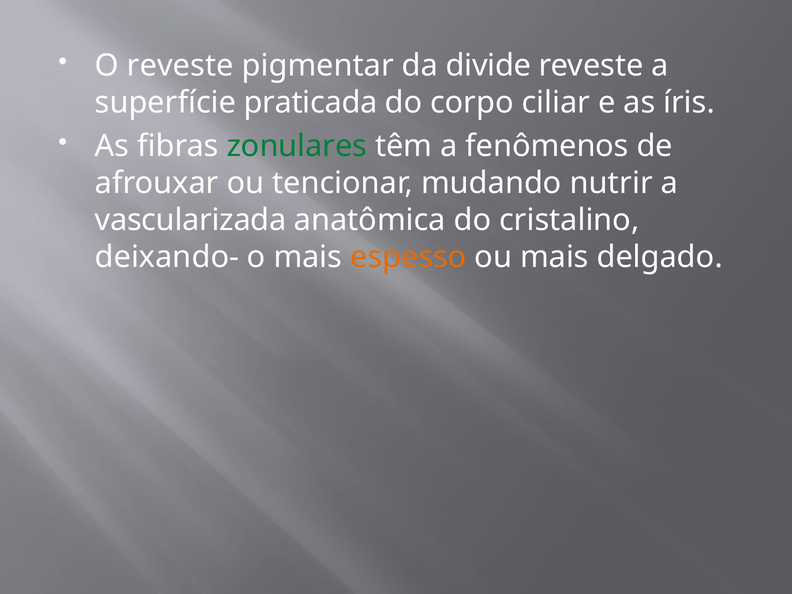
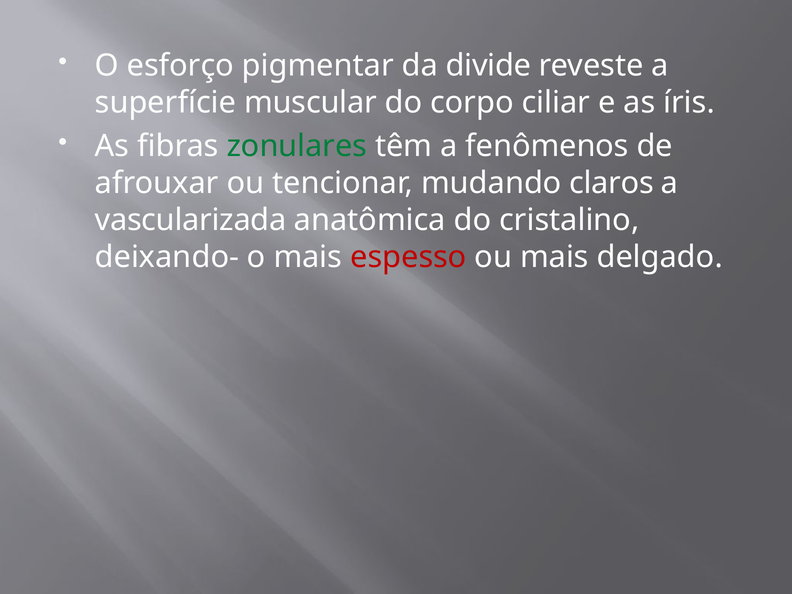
O reveste: reveste -> esforço (180, 66)
praticada: praticada -> muscular (310, 103)
nutrir: nutrir -> claros (611, 183)
espesso colour: orange -> red (408, 257)
